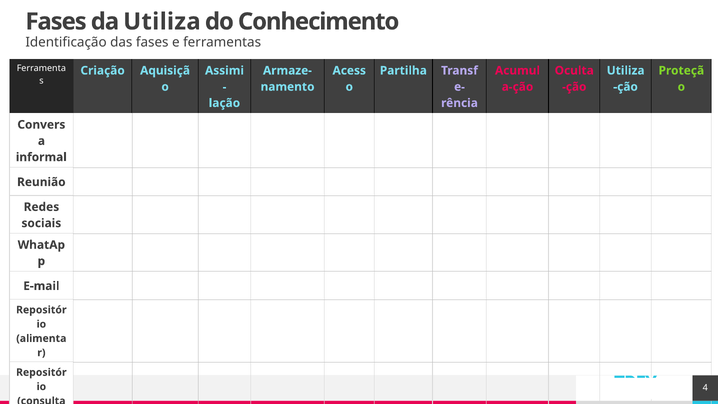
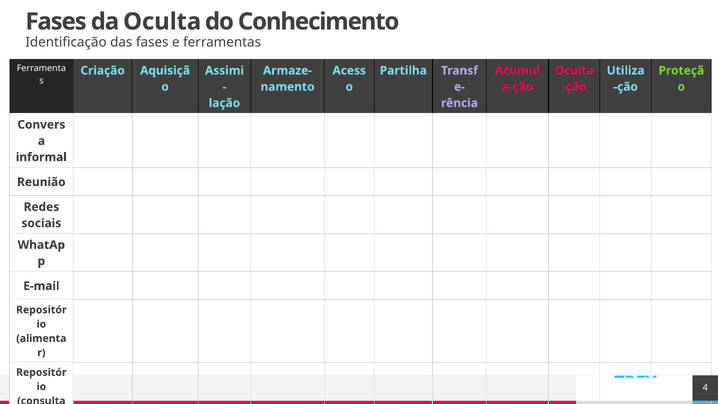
da Utiliza: Utiliza -> Oculta (162, 22)
